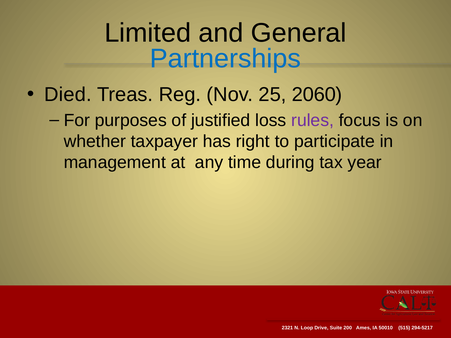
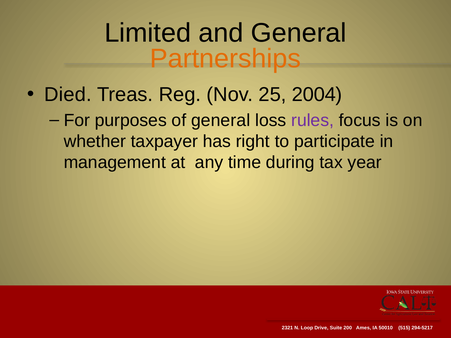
Partnerships colour: blue -> orange (225, 59)
2060: 2060 -> 2004 (317, 95)
of justified: justified -> general (221, 121)
